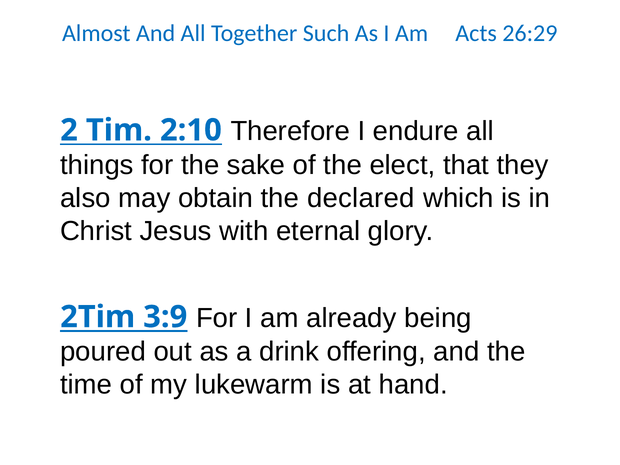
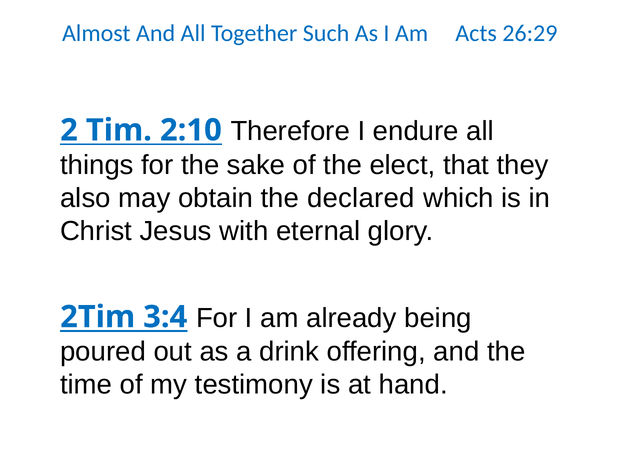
3:9: 3:9 -> 3:4 (165, 317)
lukewarm: lukewarm -> testimony (254, 385)
